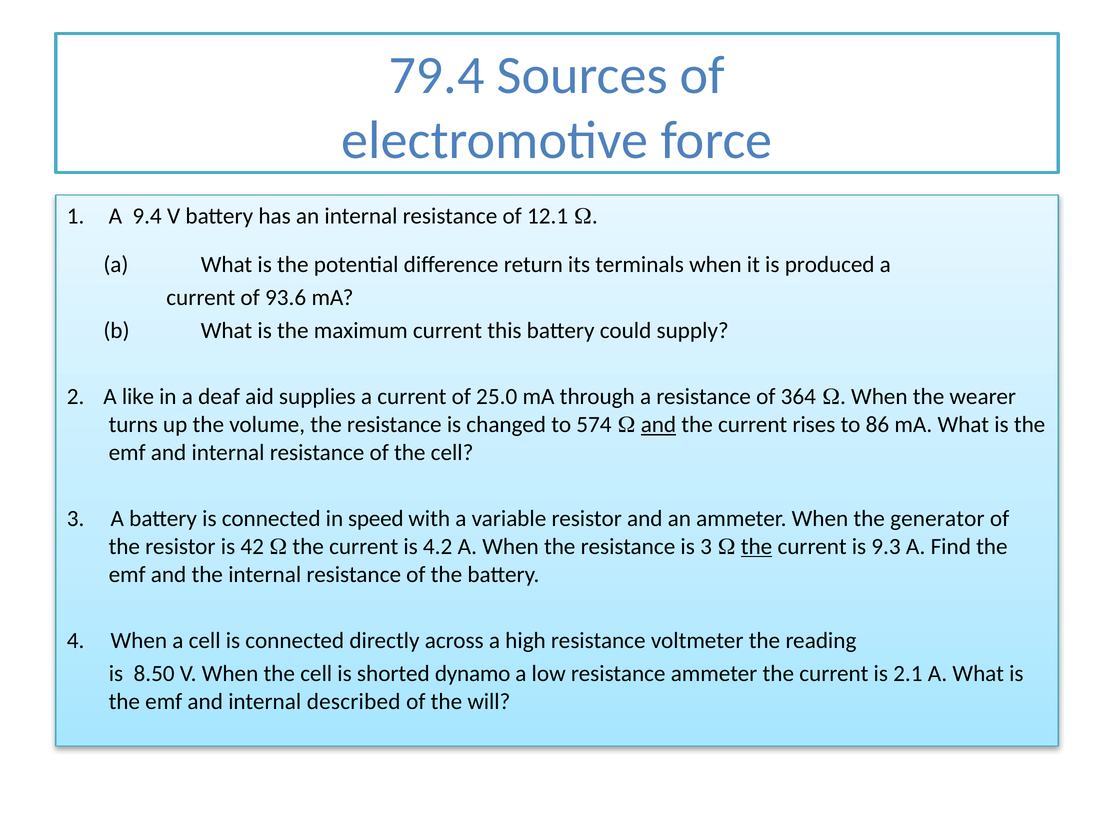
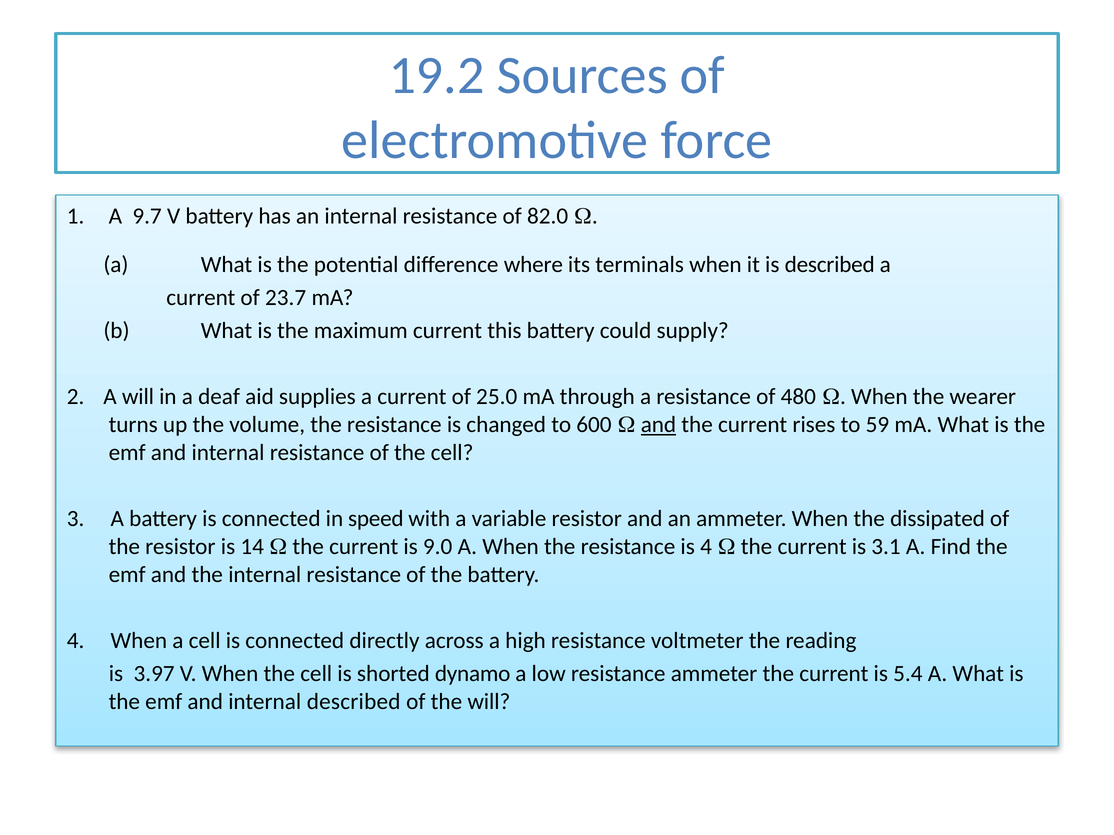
79.4: 79.4 -> 19.2 (437, 75)
9.4: 9.4 -> 9.7 (147, 216)
12.1: 12.1 -> 82.0 (548, 216)
return: return -> where (533, 265)
is produced: produced -> described (830, 265)
93.6: 93.6 -> 23.7 (286, 298)
A like: like -> will (138, 397)
364: 364 -> 480 (798, 397)
574: 574 -> 600 (594, 425)
86: 86 -> 59 (877, 425)
generator: generator -> dissipated (938, 519)
42: 42 -> 14 (252, 547)
4.2: 4.2 -> 9.0 (438, 547)
is 3: 3 -> 4 (706, 547)
the underline: present -> none (757, 547)
9.3: 9.3 -> 3.1 (886, 547)
8.50: 8.50 -> 3.97 (154, 674)
2.1: 2.1 -> 5.4 (908, 674)
